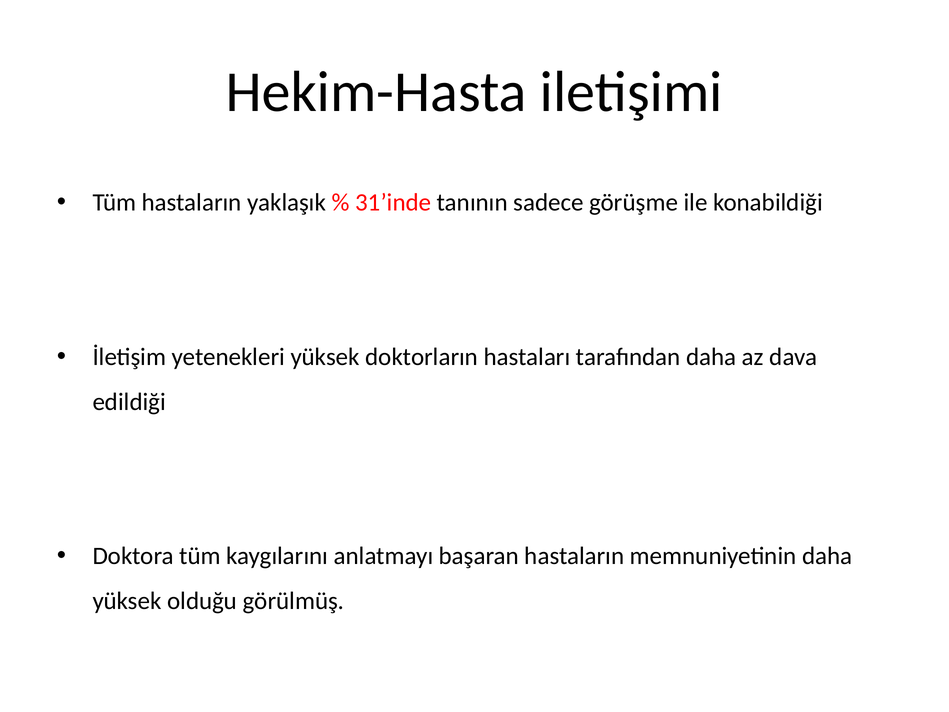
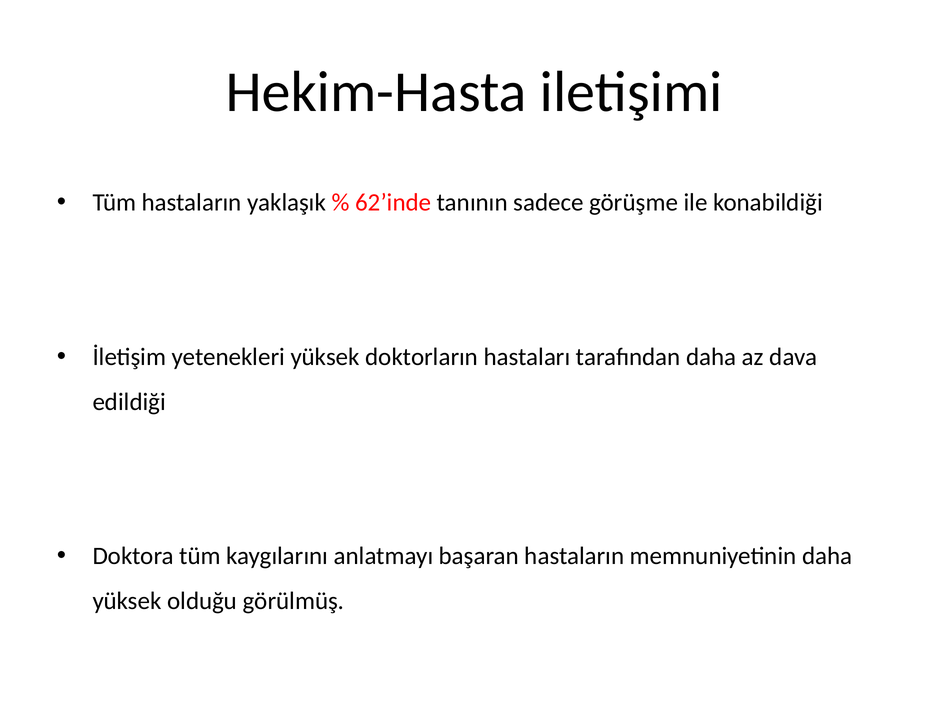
31’inde: 31’inde -> 62’inde (393, 203)
